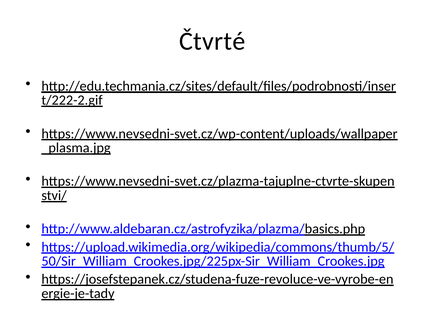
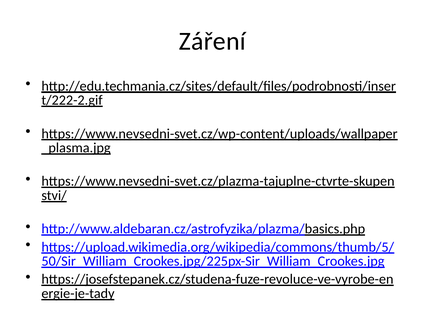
Čtvrté: Čtvrté -> Záření (212, 41)
